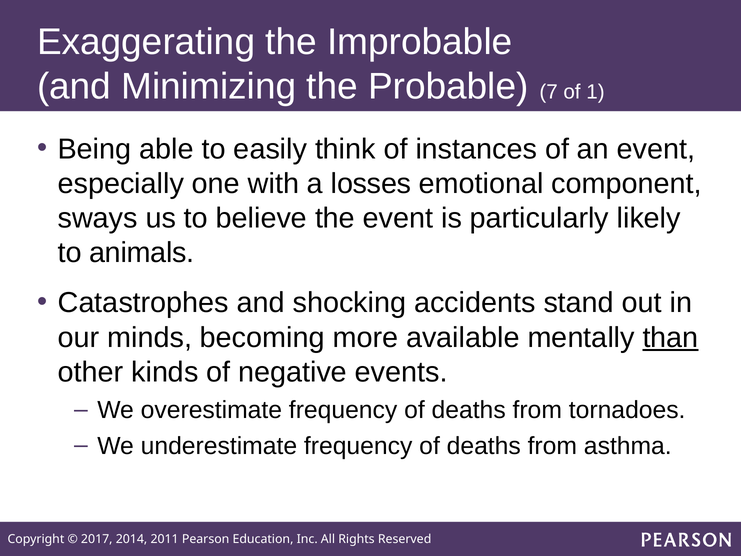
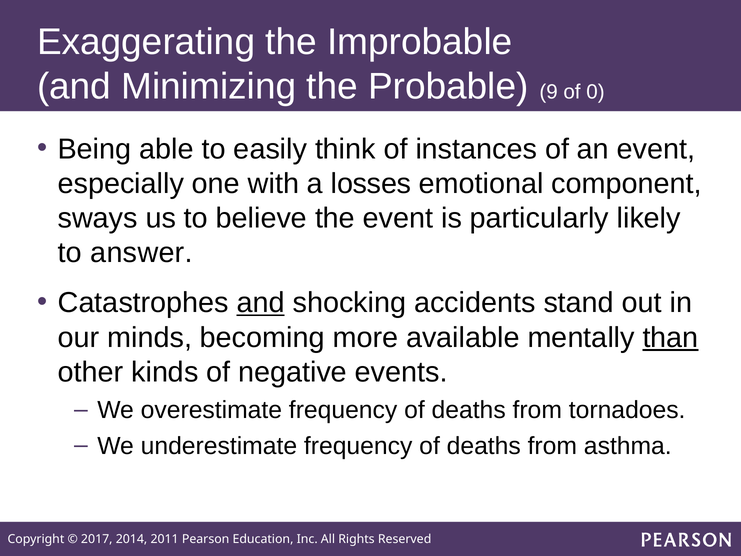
7: 7 -> 9 (549, 92)
1: 1 -> 0 (595, 92)
animals: animals -> answer (142, 253)
and underline: none -> present (261, 303)
